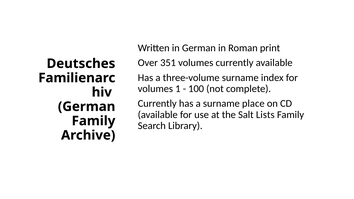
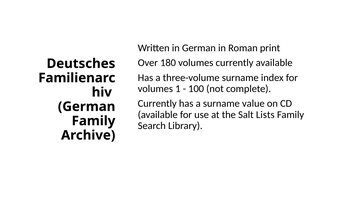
351: 351 -> 180 (168, 63)
place: place -> value (253, 104)
